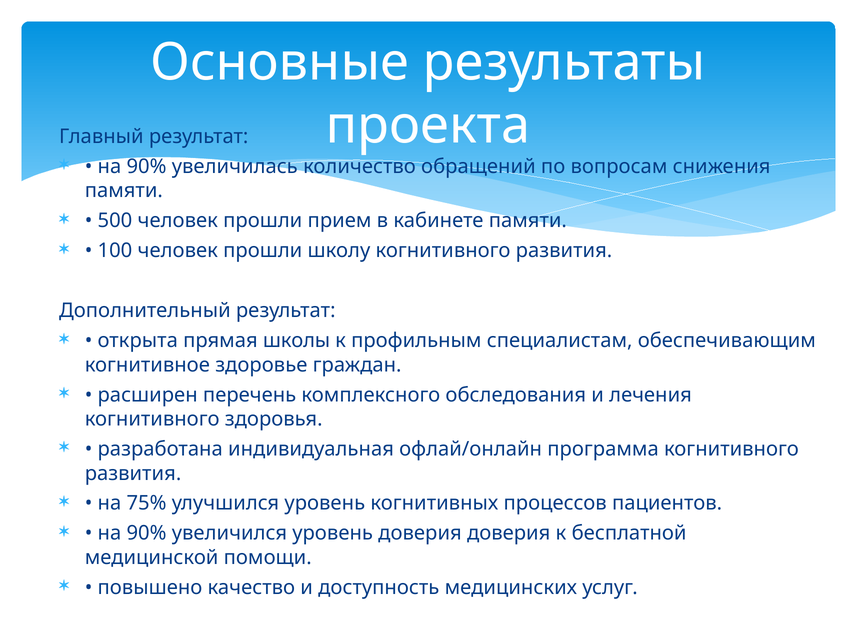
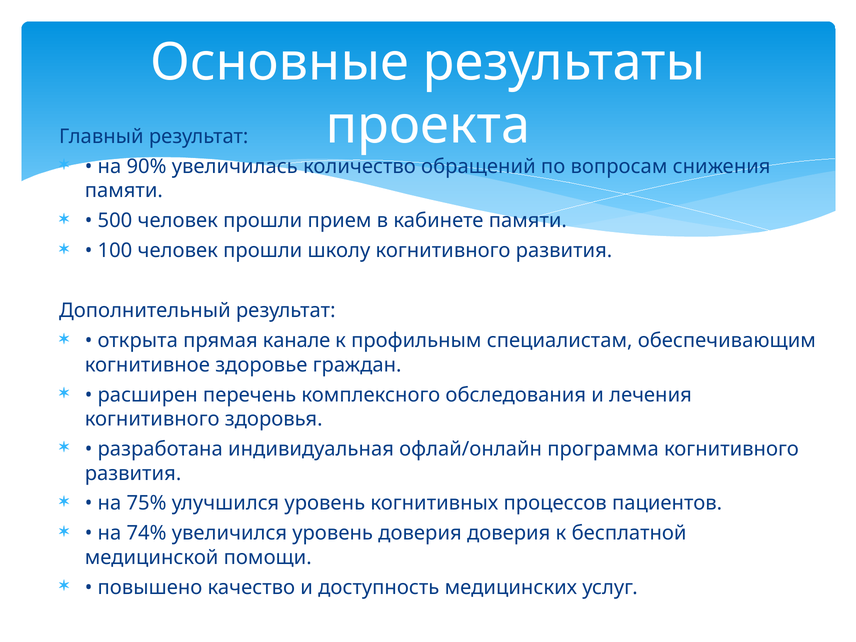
школы: школы -> канале (297, 341)
90%: 90% -> 74% (147, 533)
